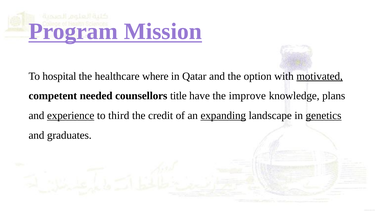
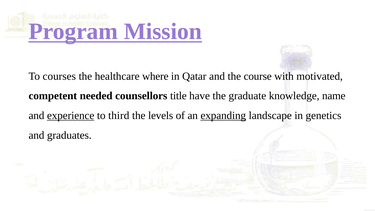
hospital: hospital -> courses (59, 76)
option: option -> course (258, 76)
motivated underline: present -> none (320, 76)
improve: improve -> graduate (247, 96)
plans: plans -> name (334, 96)
credit: credit -> levels (161, 115)
genetics underline: present -> none (324, 115)
